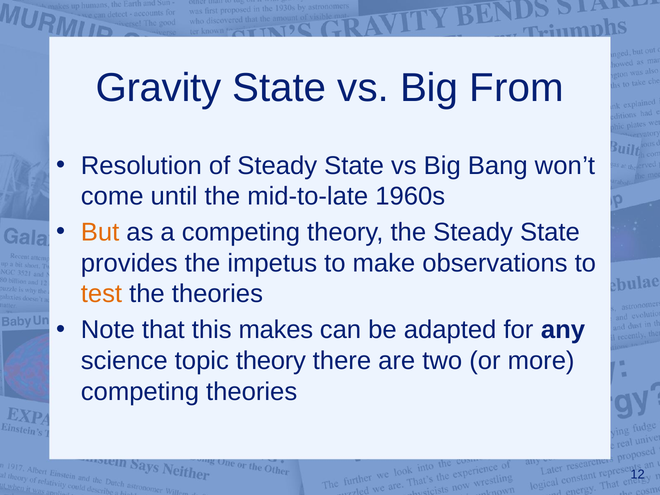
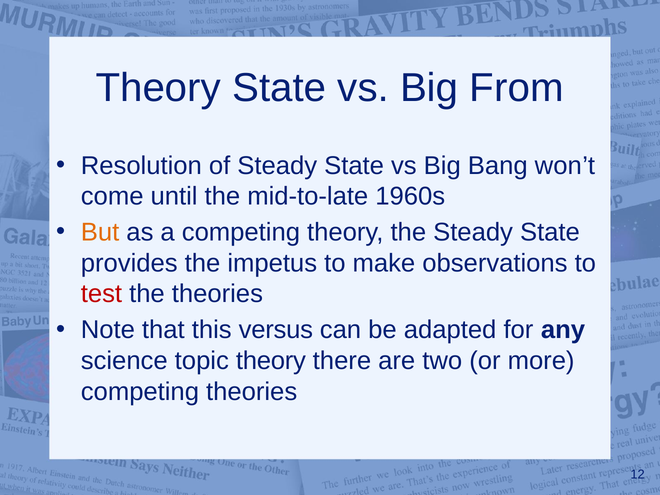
Gravity: Gravity -> Theory (158, 88)
test colour: orange -> red (101, 294)
makes: makes -> versus (276, 330)
